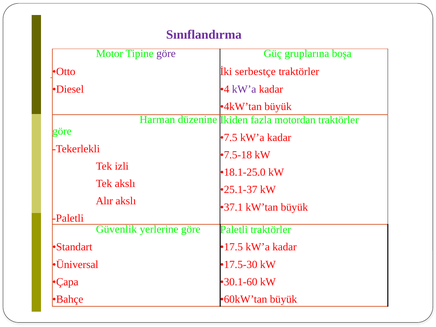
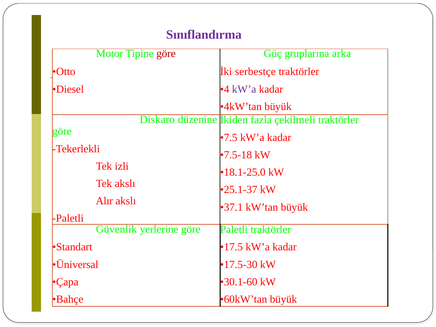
göre colour: purple -> red (166, 54)
boşa: boşa -> arka (342, 54)
Harman: Harman -> Diskaro (157, 120)
motordan: motordan -> çekilmeli (295, 120)
